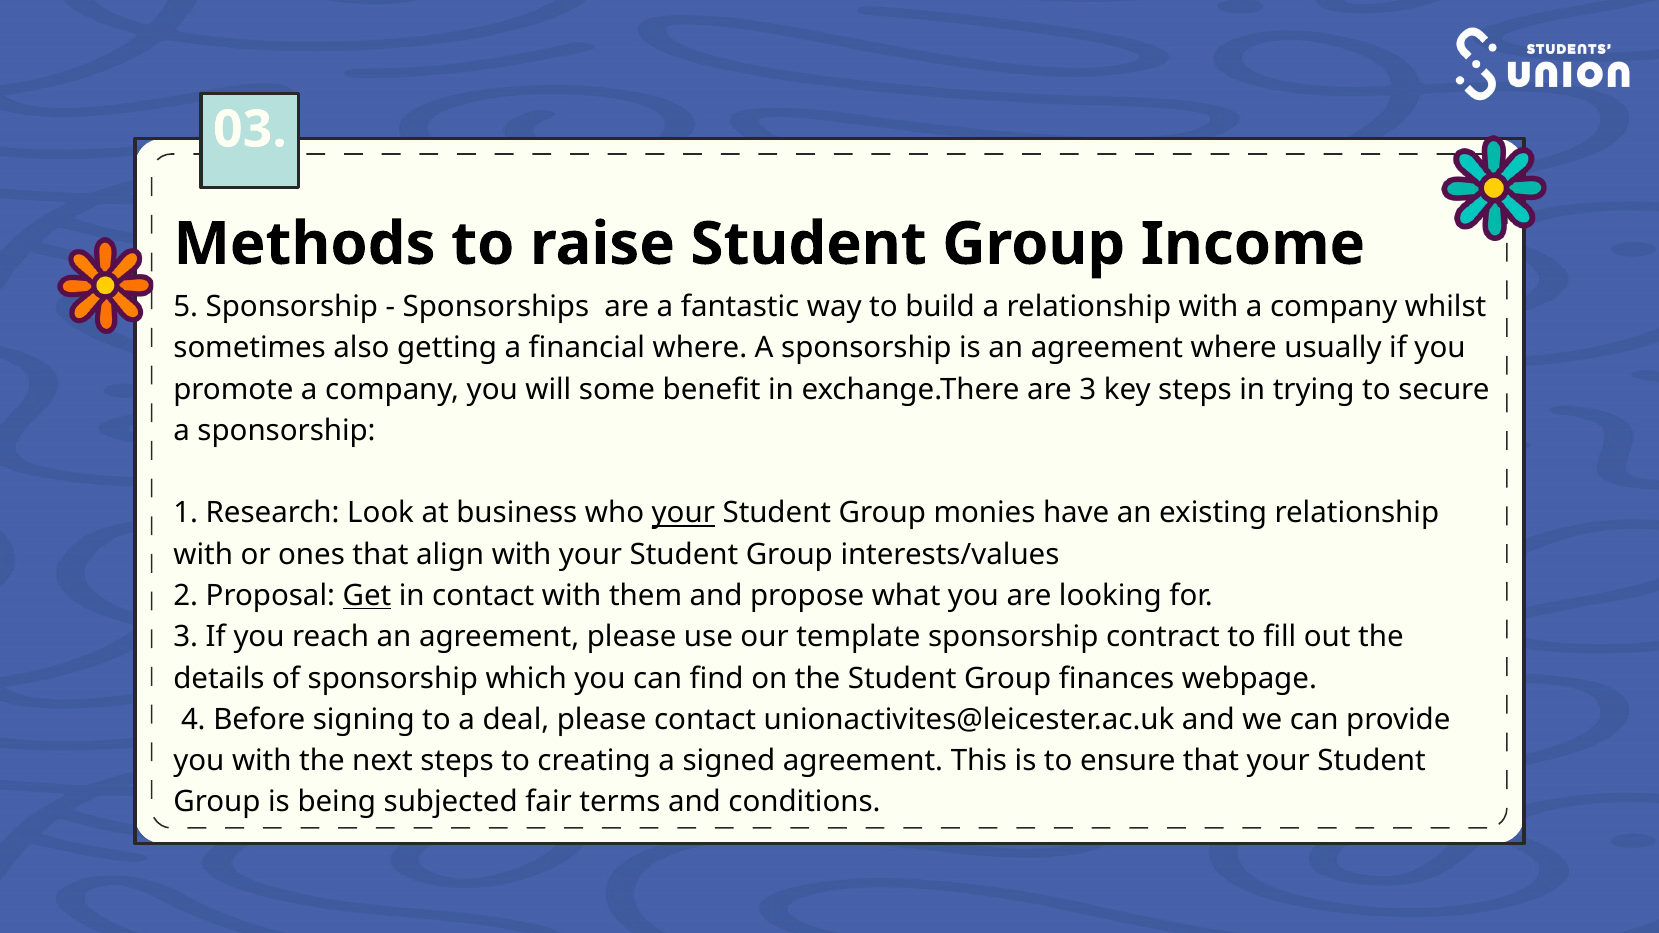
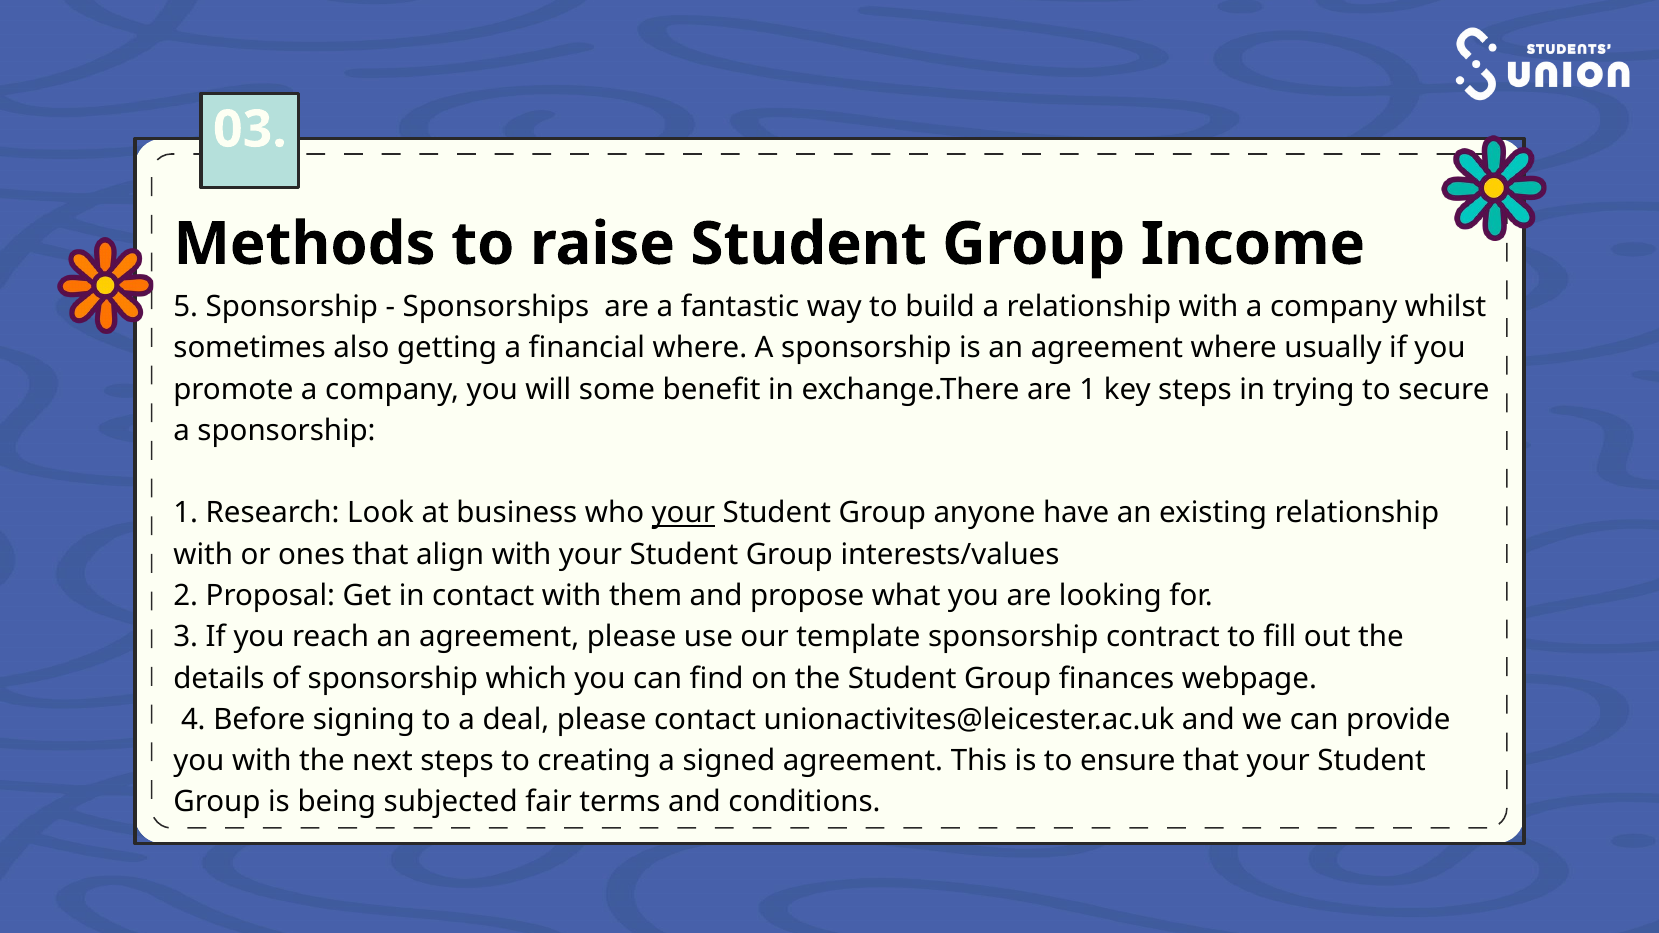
are 3: 3 -> 1 (1088, 390)
monies: monies -> anyone (985, 513)
Get underline: present -> none (367, 596)
